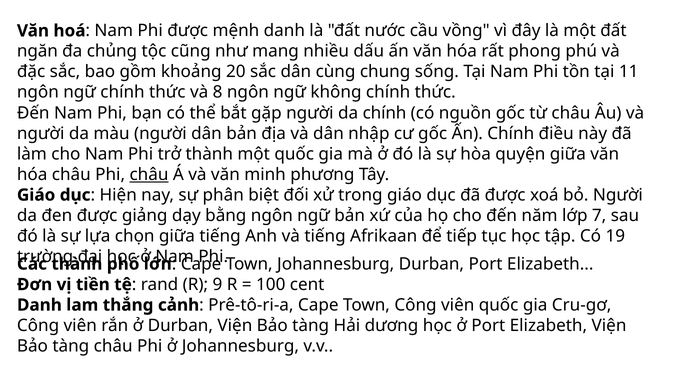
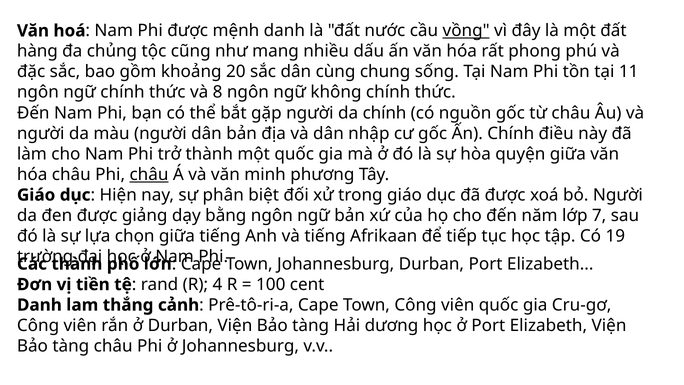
vồng underline: none -> present (466, 31)
ngăn: ngăn -> hàng (37, 51)
9: 9 -> 4 (217, 284)
